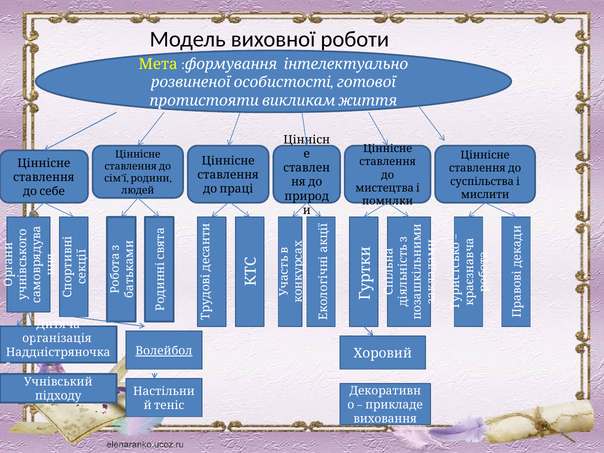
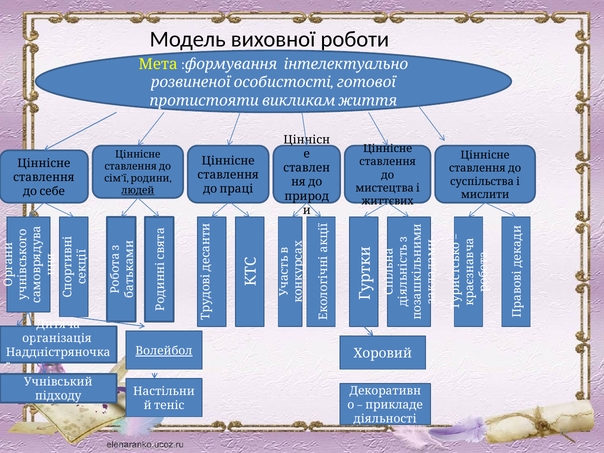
людей underline: none -> present (138, 191)
помилки: помилки -> життєвих (388, 201)
виховання: виховання -> діяльності (385, 419)
